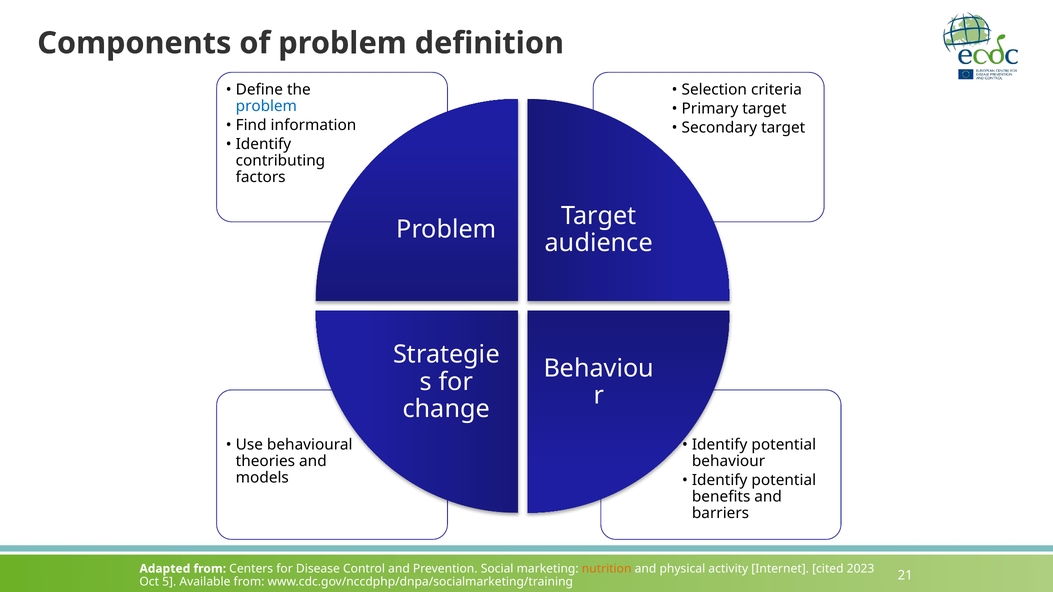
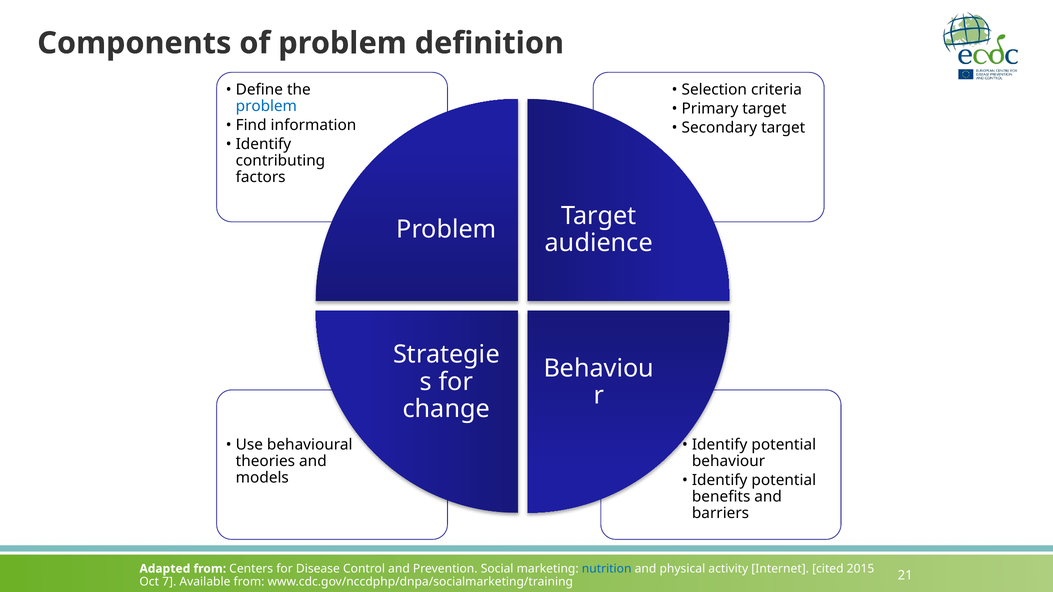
nutrition colour: orange -> blue (607, 569)
2023: 2023 -> 2015 (861, 569)
5: 5 -> 7 (169, 582)
